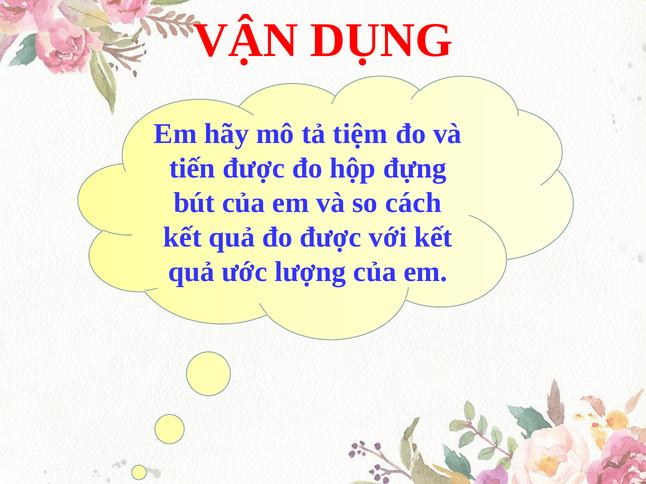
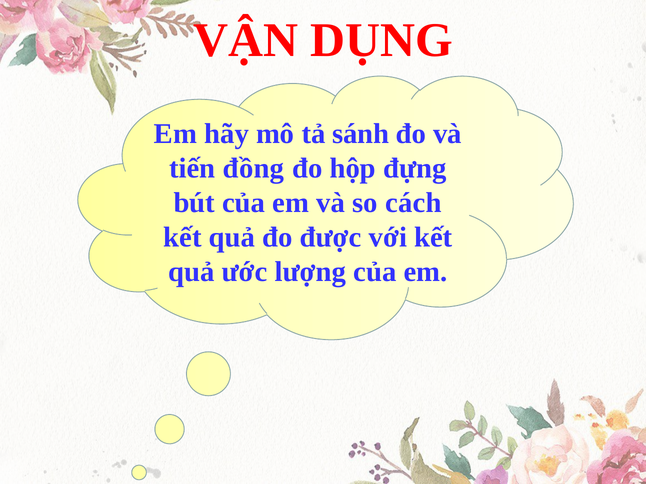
tiệm: tiệm -> sánh (361, 134)
tiến được: được -> đồng (254, 169)
